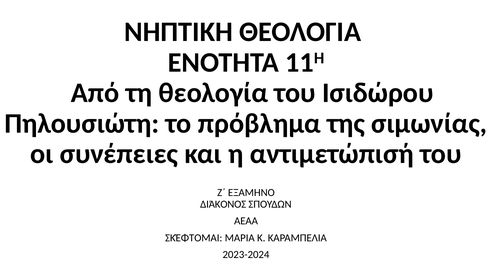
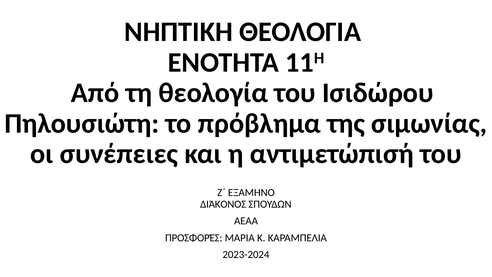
ΣΚΈΦΤΟΜΑΙ: ΣΚΈΦΤΟΜΑΙ -> ΠΡΟΣΦΟΡΈΣ (194, 238)
